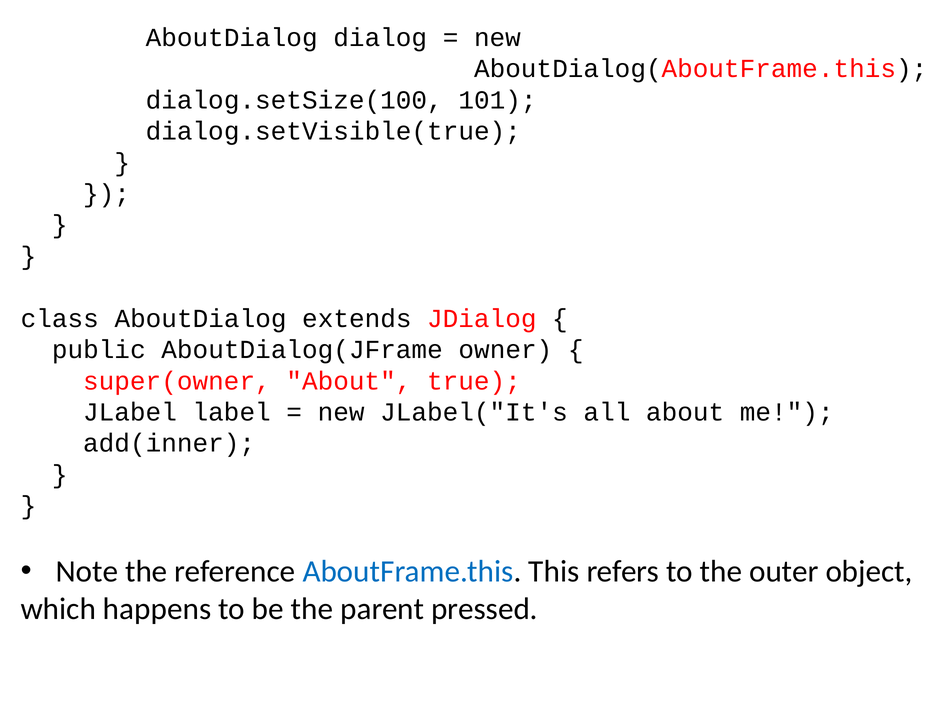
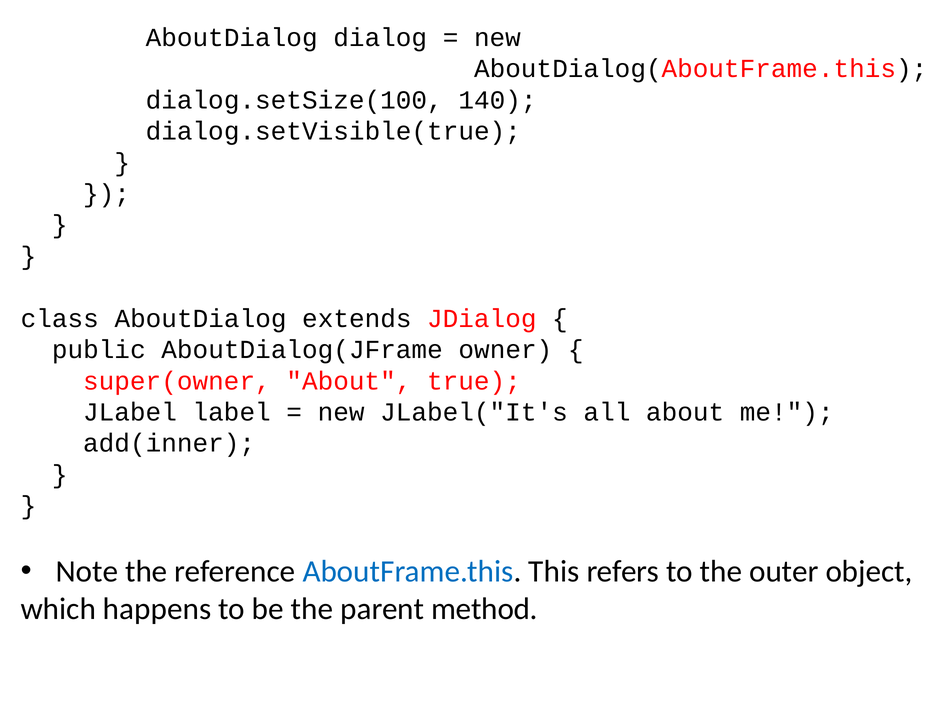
101: 101 -> 140 (497, 100)
pressed: pressed -> method (484, 609)
